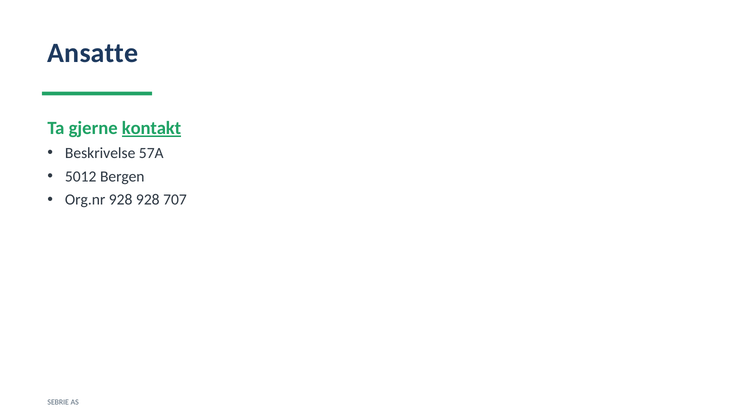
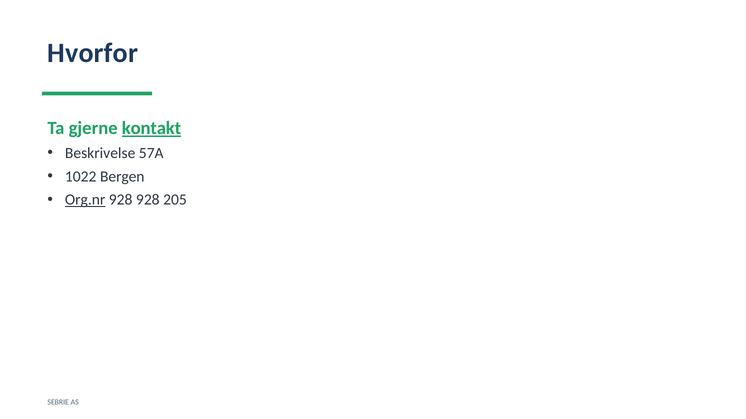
Ansatte: Ansatte -> Hvorfor (93, 53)
5012: 5012 -> 1022 (81, 177)
Org.nr underline: none -> present (85, 200)
707: 707 -> 205 (175, 200)
